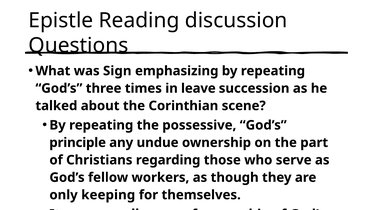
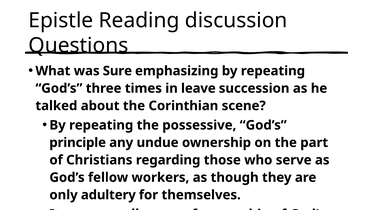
Sign: Sign -> Sure (117, 71)
keeping: keeping -> adultery (108, 195)
